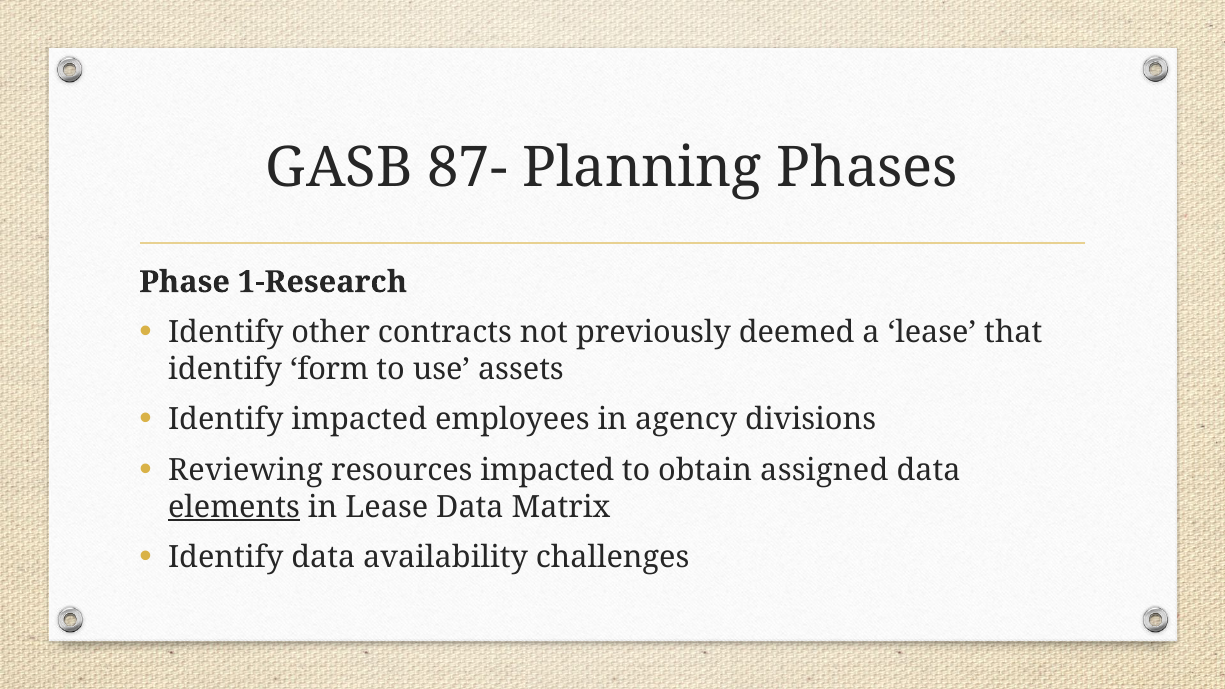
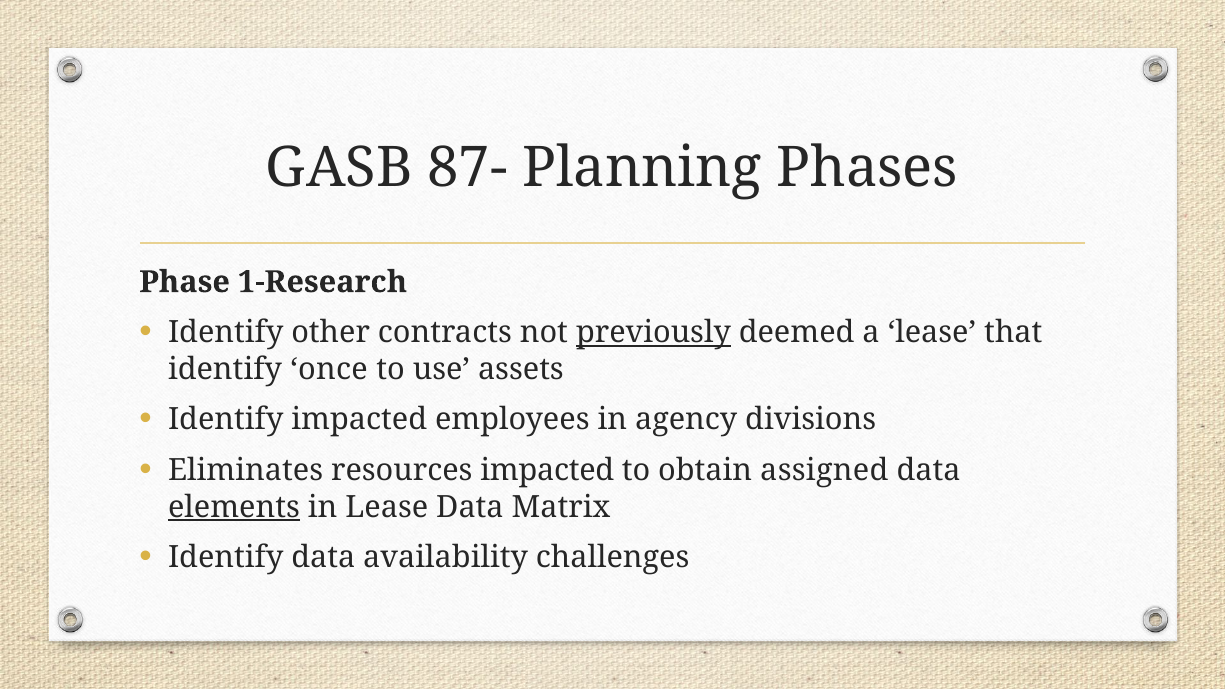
previously underline: none -> present (653, 333)
form: form -> once (329, 369)
Reviewing: Reviewing -> Eliminates (246, 470)
